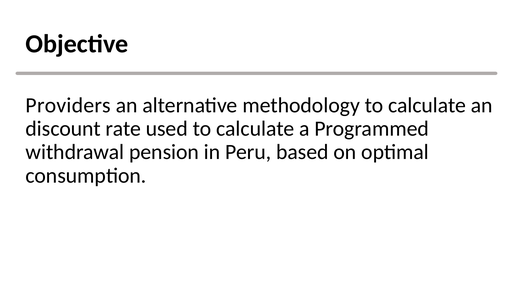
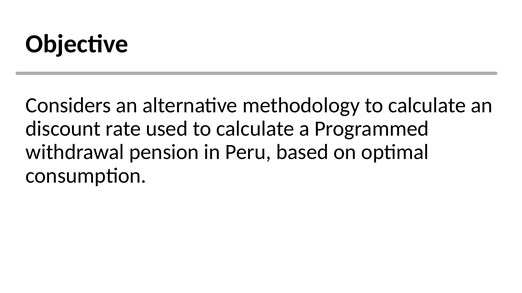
Providers: Providers -> Considers (68, 105)
